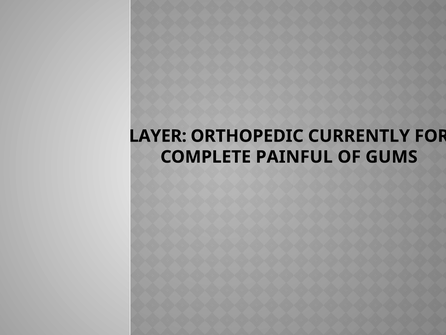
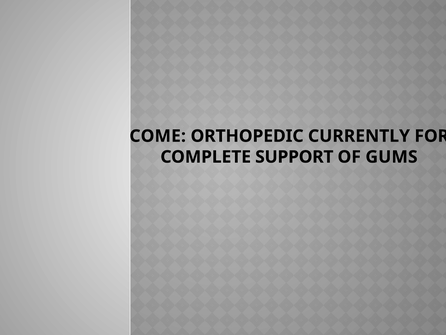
LAYER: LAYER -> COME (158, 136)
PAINFUL: PAINFUL -> SUPPORT (294, 157)
